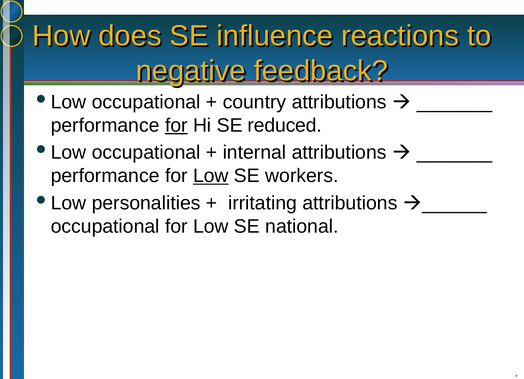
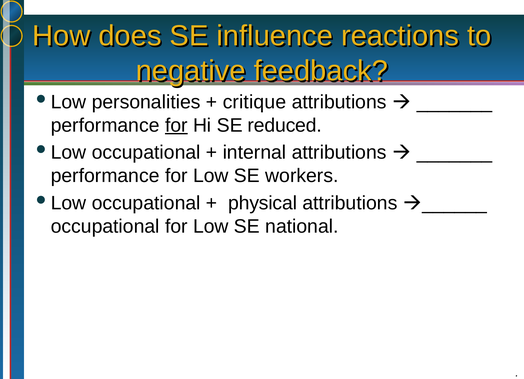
occupational: occupational -> personalities (146, 102)
country: country -> critique (254, 102)
Low underline: present -> none (211, 176)
personalities: personalities -> occupational (146, 203)
irritating: irritating -> physical (263, 203)
